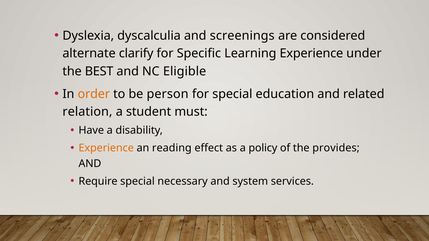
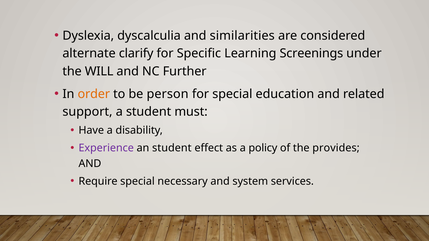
screenings: screenings -> similarities (242, 36)
Learning Experience: Experience -> Screenings (311, 54)
BEST: BEST -> WILL (99, 72)
Eligible: Eligible -> Further (185, 72)
relation: relation -> support (87, 112)
Experience colour: orange -> purple (106, 148)
an reading: reading -> student (172, 148)
